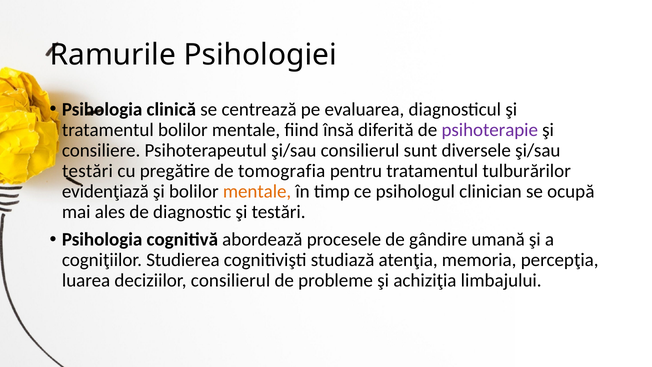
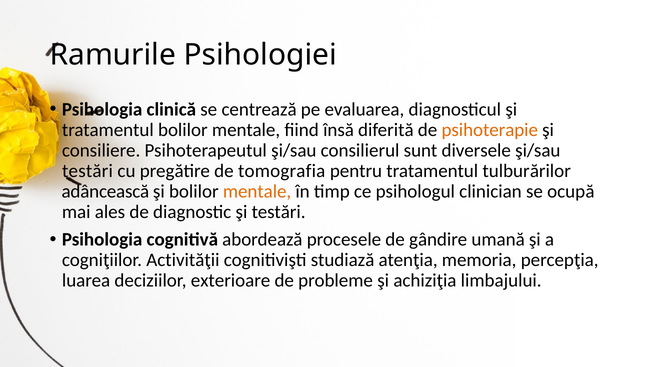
psihoterapie colour: purple -> orange (490, 130)
evidenţiază: evidenţiază -> adâncească (105, 191)
Studierea: Studierea -> Activităţii (183, 260)
deciziilor consilierul: consilierul -> exterioare (231, 280)
